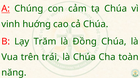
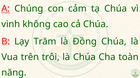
huớng: huớng -> không (37, 24)
trái: trái -> trôi (51, 58)
